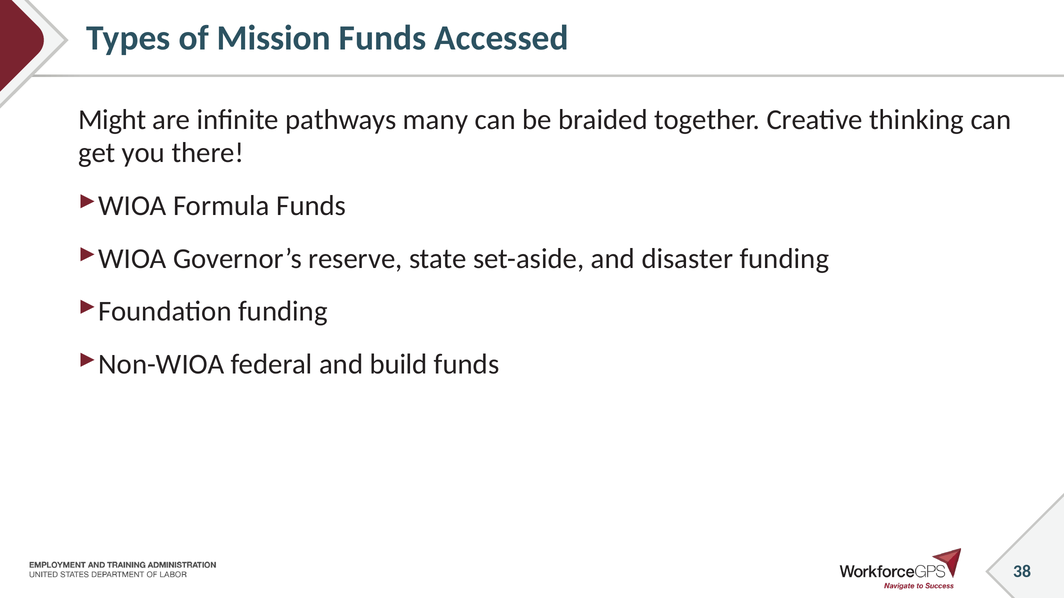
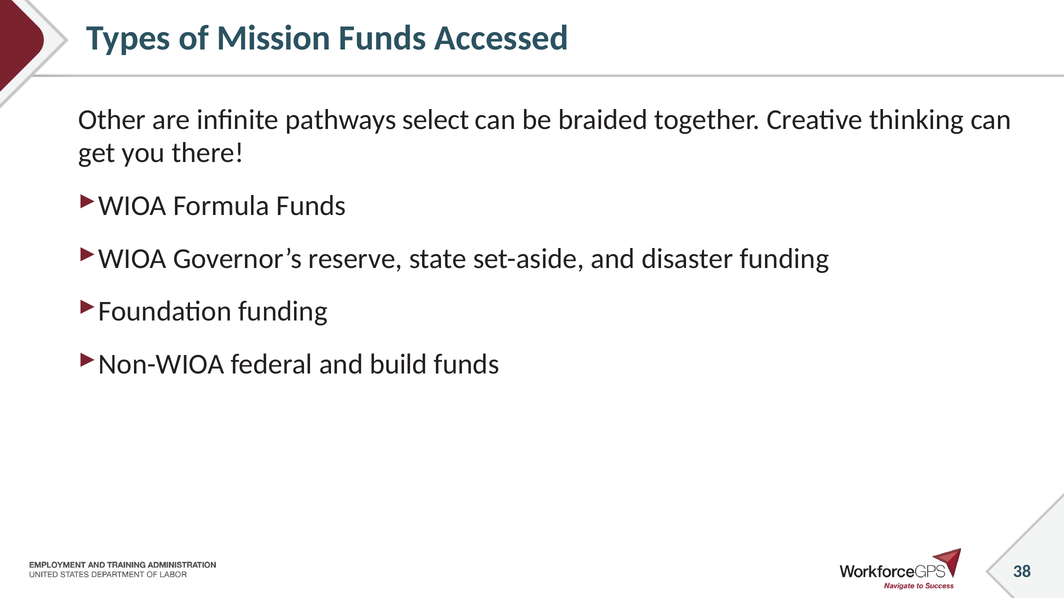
Might: Might -> Other (112, 120)
many: many -> select (436, 120)
